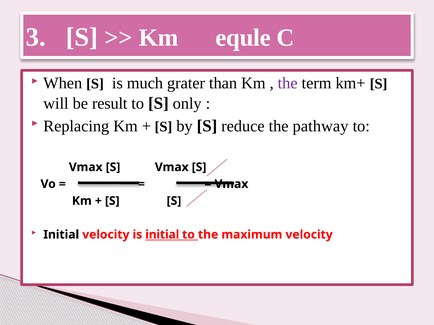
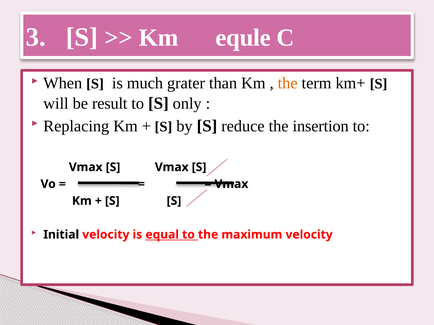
the colour: purple -> orange (288, 83)
pathway: pathway -> insertion (321, 126)
is initial: initial -> equal (162, 235)
